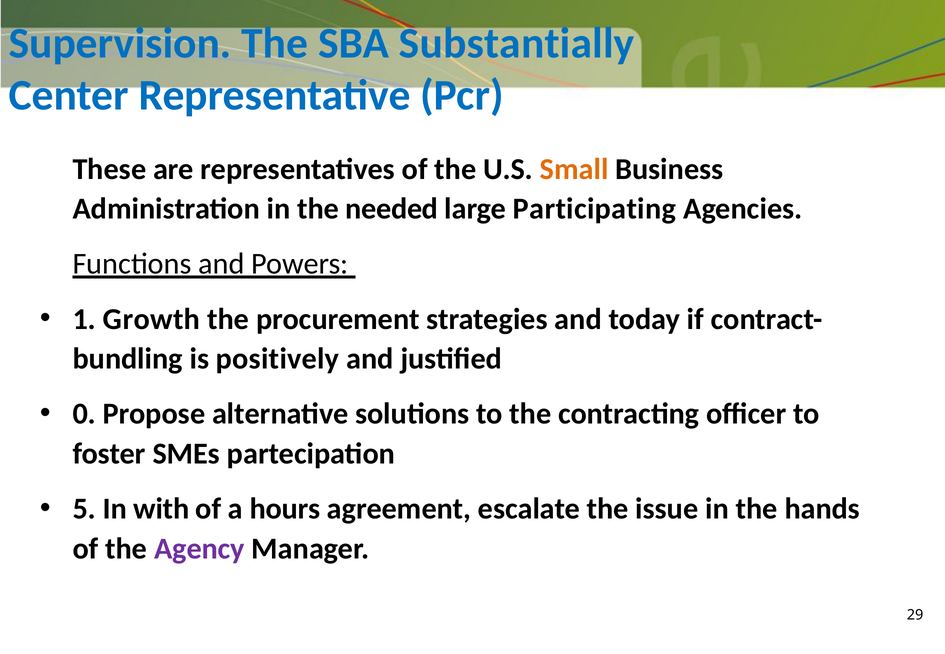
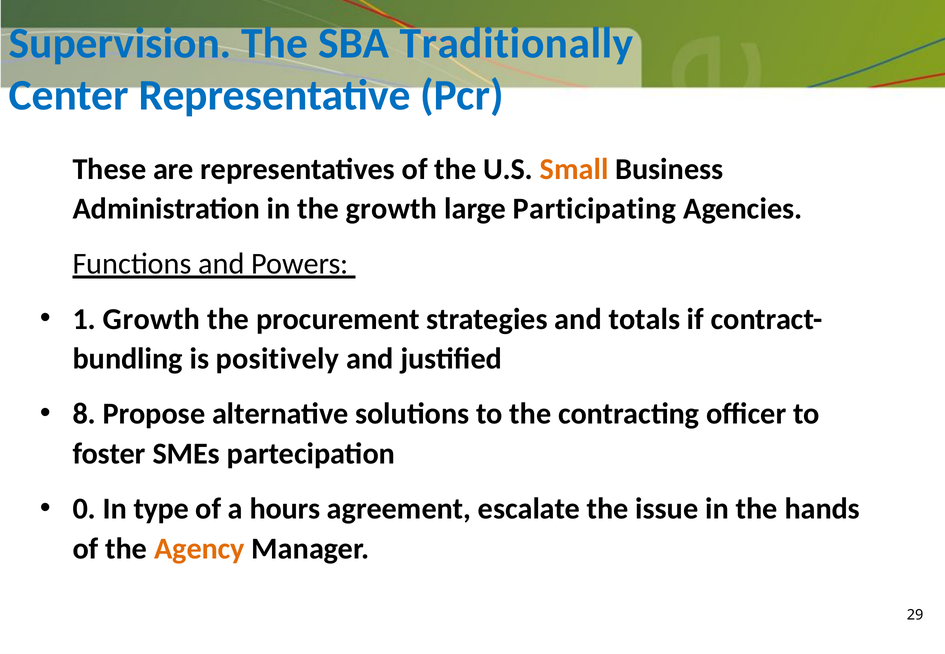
Substantially: Substantially -> Traditionally (517, 43)
the needed: needed -> growth (392, 209)
today: today -> totals (644, 319)
0: 0 -> 8 (84, 414)
5: 5 -> 0 (84, 509)
with: with -> type (161, 509)
Agency colour: purple -> orange (199, 549)
